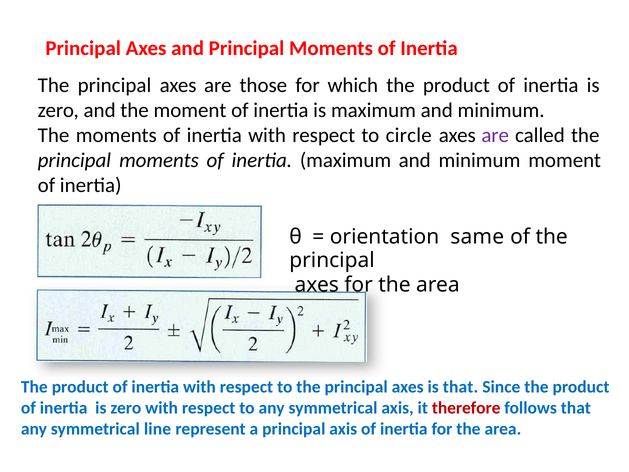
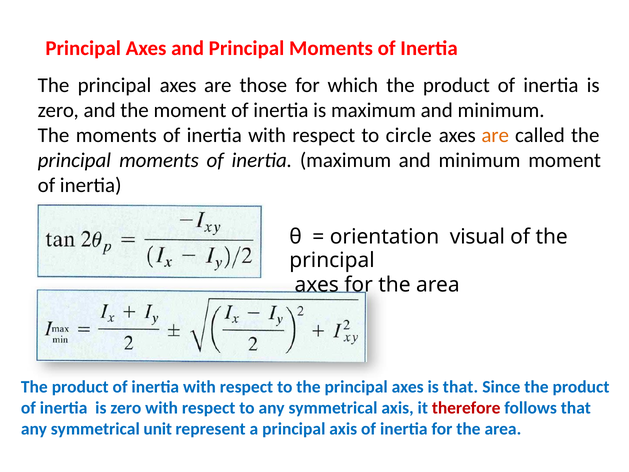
are colour: purple -> orange (495, 135)
same: same -> visual (477, 237)
line: line -> unit (158, 429)
